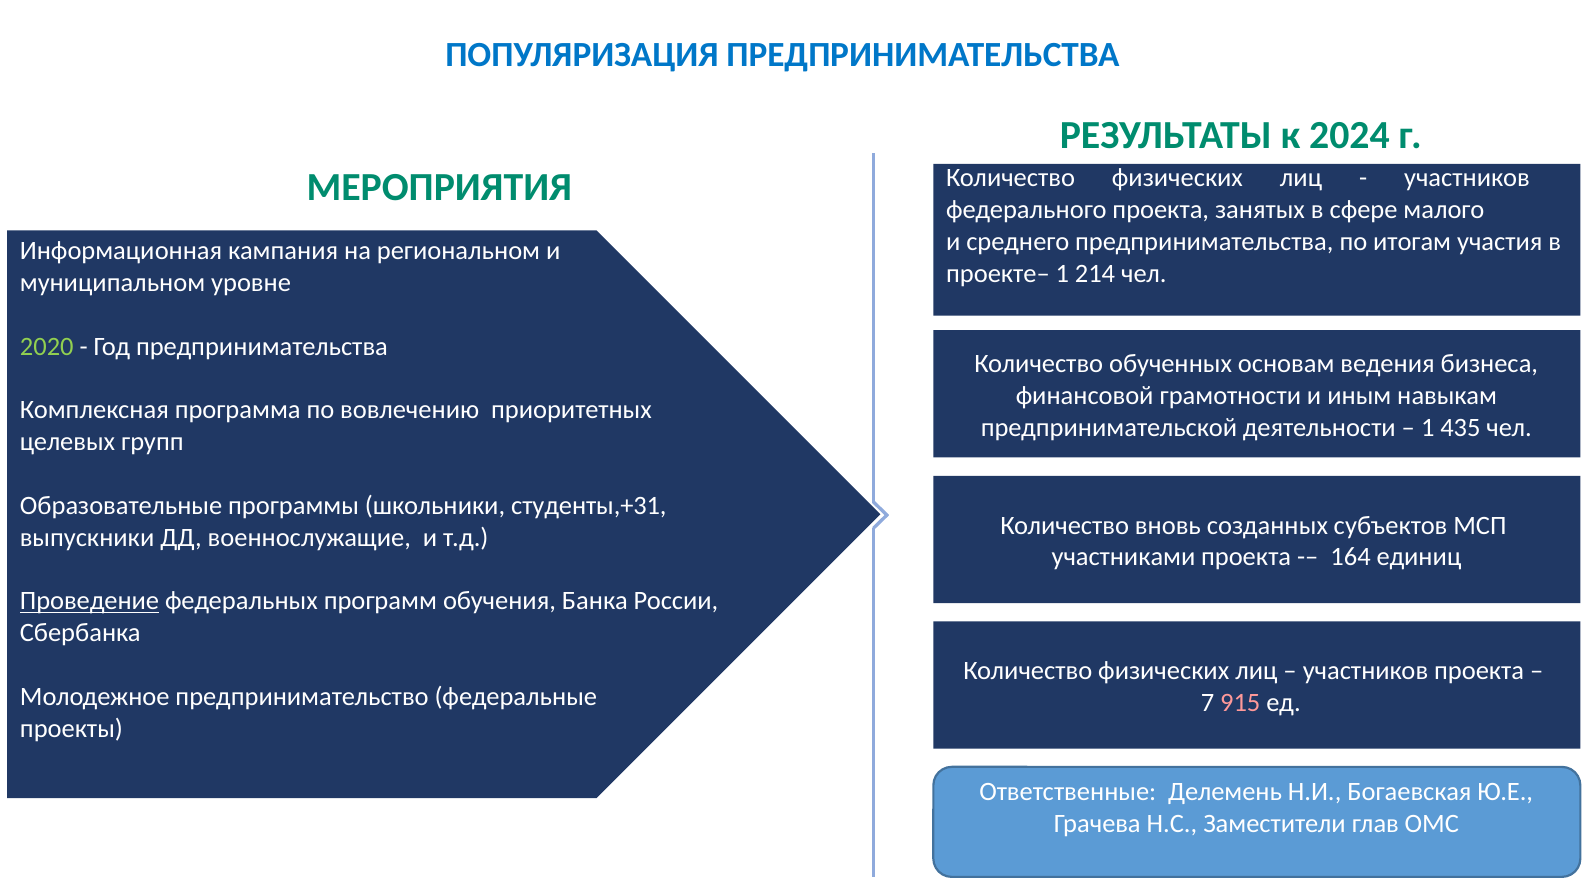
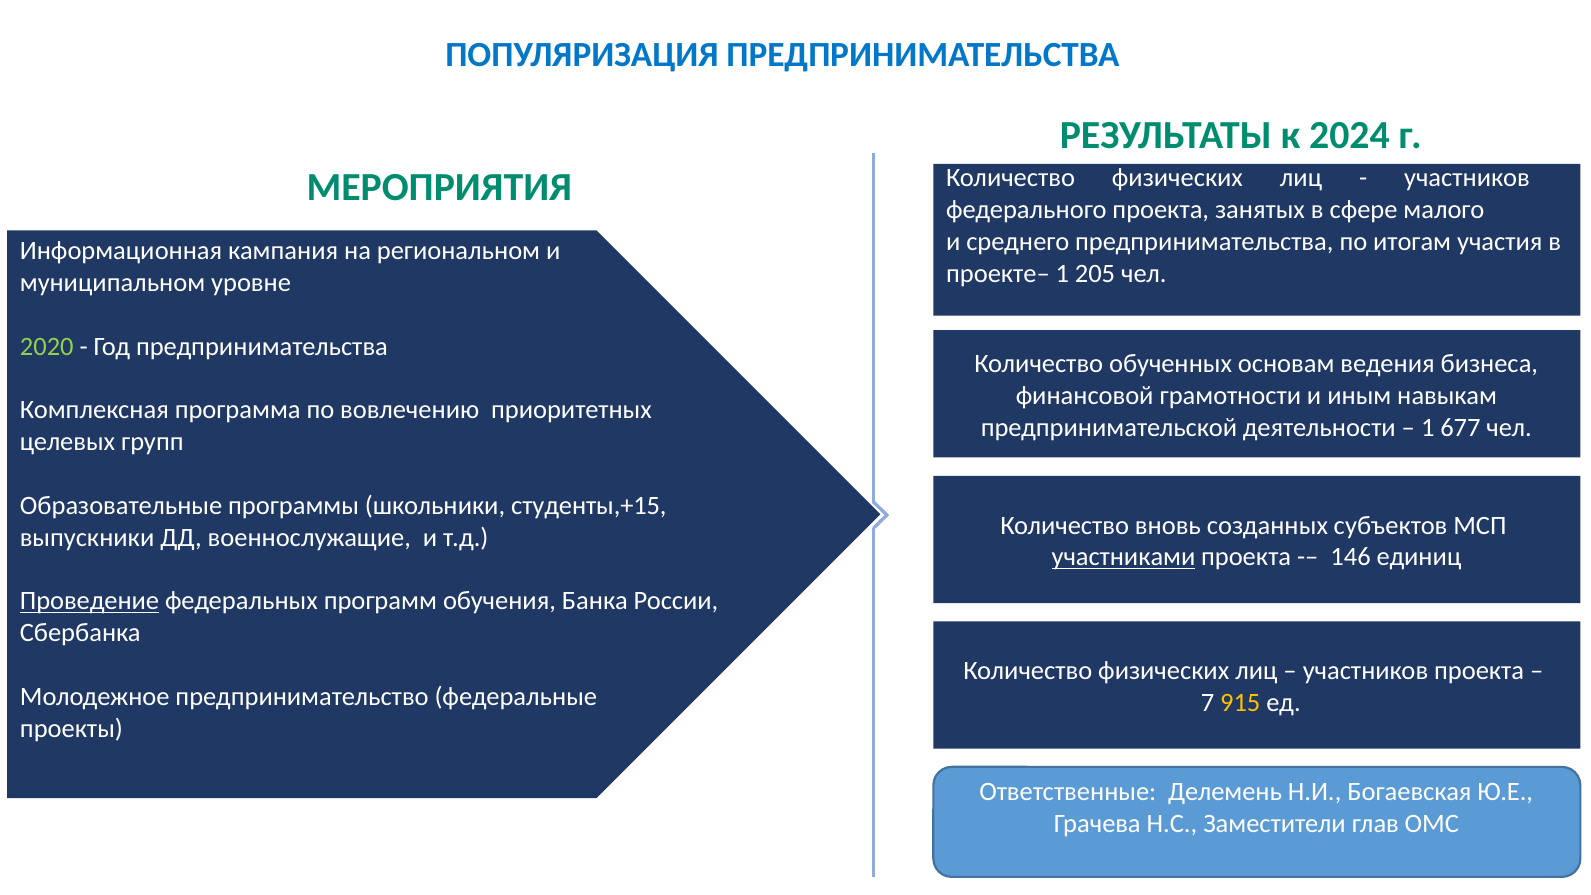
214: 214 -> 205 (1095, 274)
435: 435 -> 677 (1460, 427)
студенты,+31: студенты,+31 -> студенты,+15 (589, 506)
участниками underline: none -> present (1123, 557)
164: 164 -> 146 (1351, 557)
915 colour: pink -> yellow (1240, 703)
